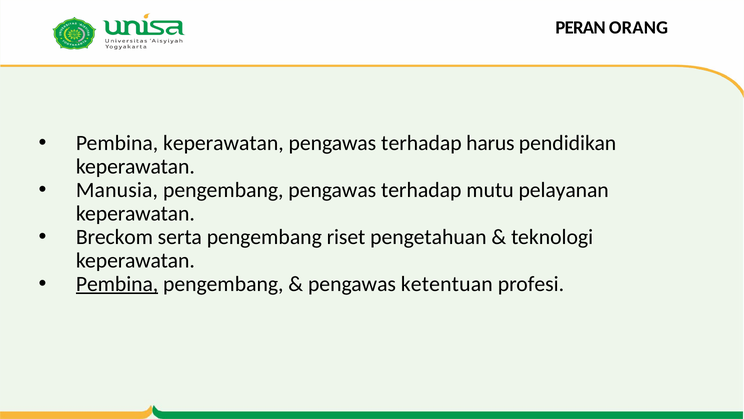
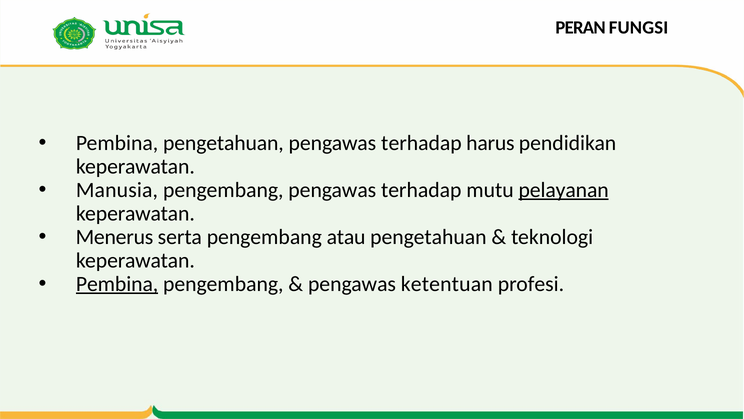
ORANG: ORANG -> FUNGSI (639, 28)
Pembina keperawatan: keperawatan -> pengetahuan (223, 143)
pelayanan underline: none -> present (564, 190)
Breckom: Breckom -> Menerus (114, 237)
riset: riset -> atau (346, 237)
